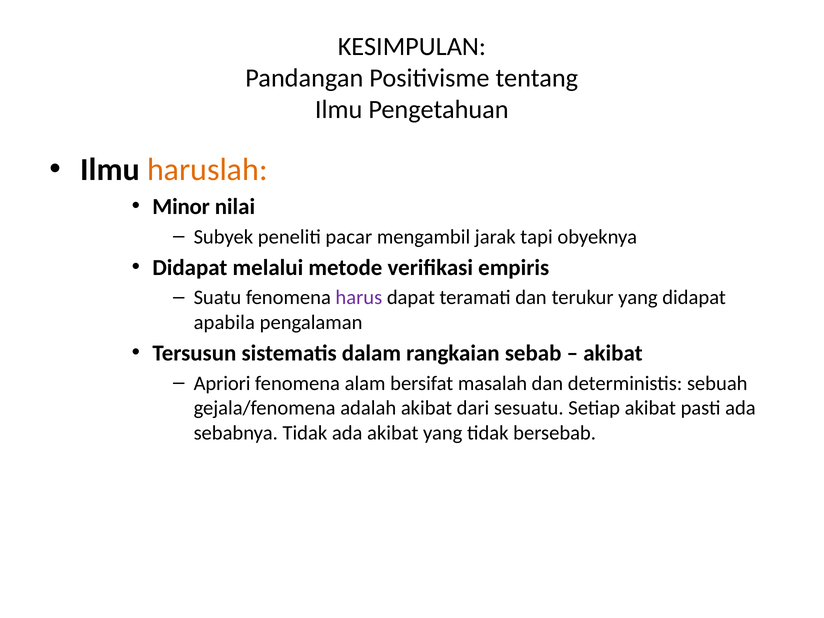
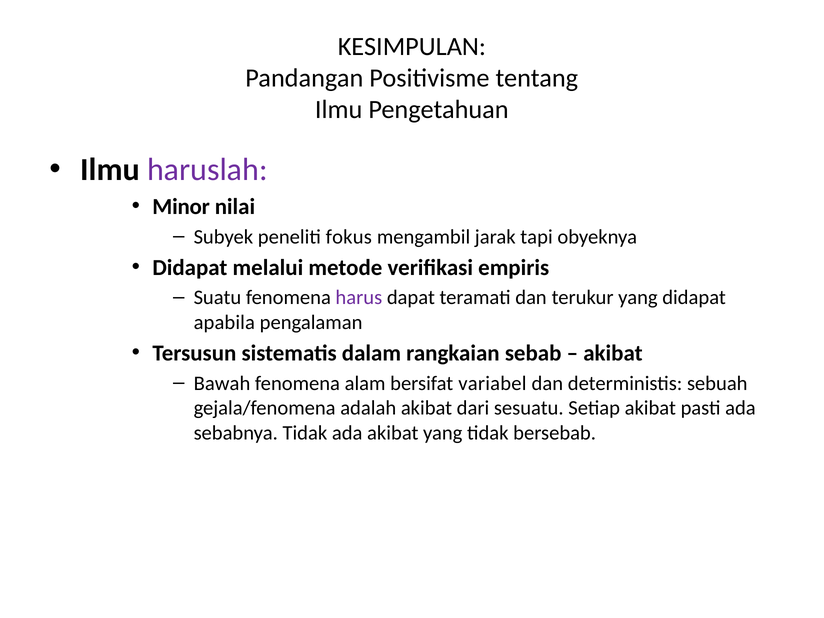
haruslah colour: orange -> purple (207, 170)
pacar: pacar -> fokus (349, 237)
Apriori: Apriori -> Bawah (222, 383)
masalah: masalah -> variabel (492, 383)
